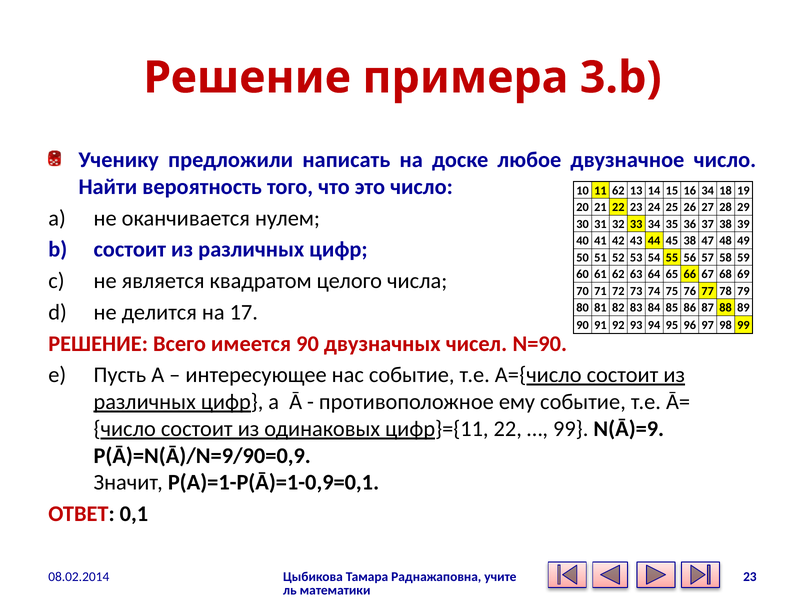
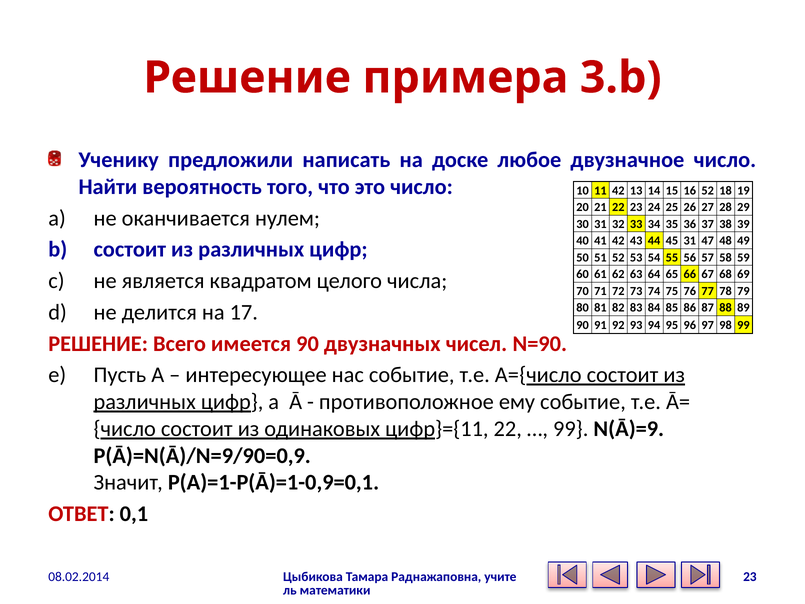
11 62: 62 -> 42 (618, 190)
16 34: 34 -> 52 (708, 190)
45 38: 38 -> 31 (690, 241)
